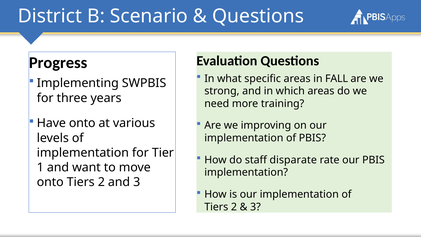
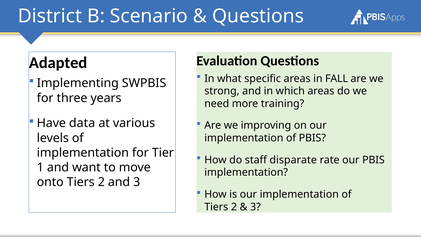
Progress: Progress -> Adapted (58, 63)
Have onto: onto -> data (82, 123)
